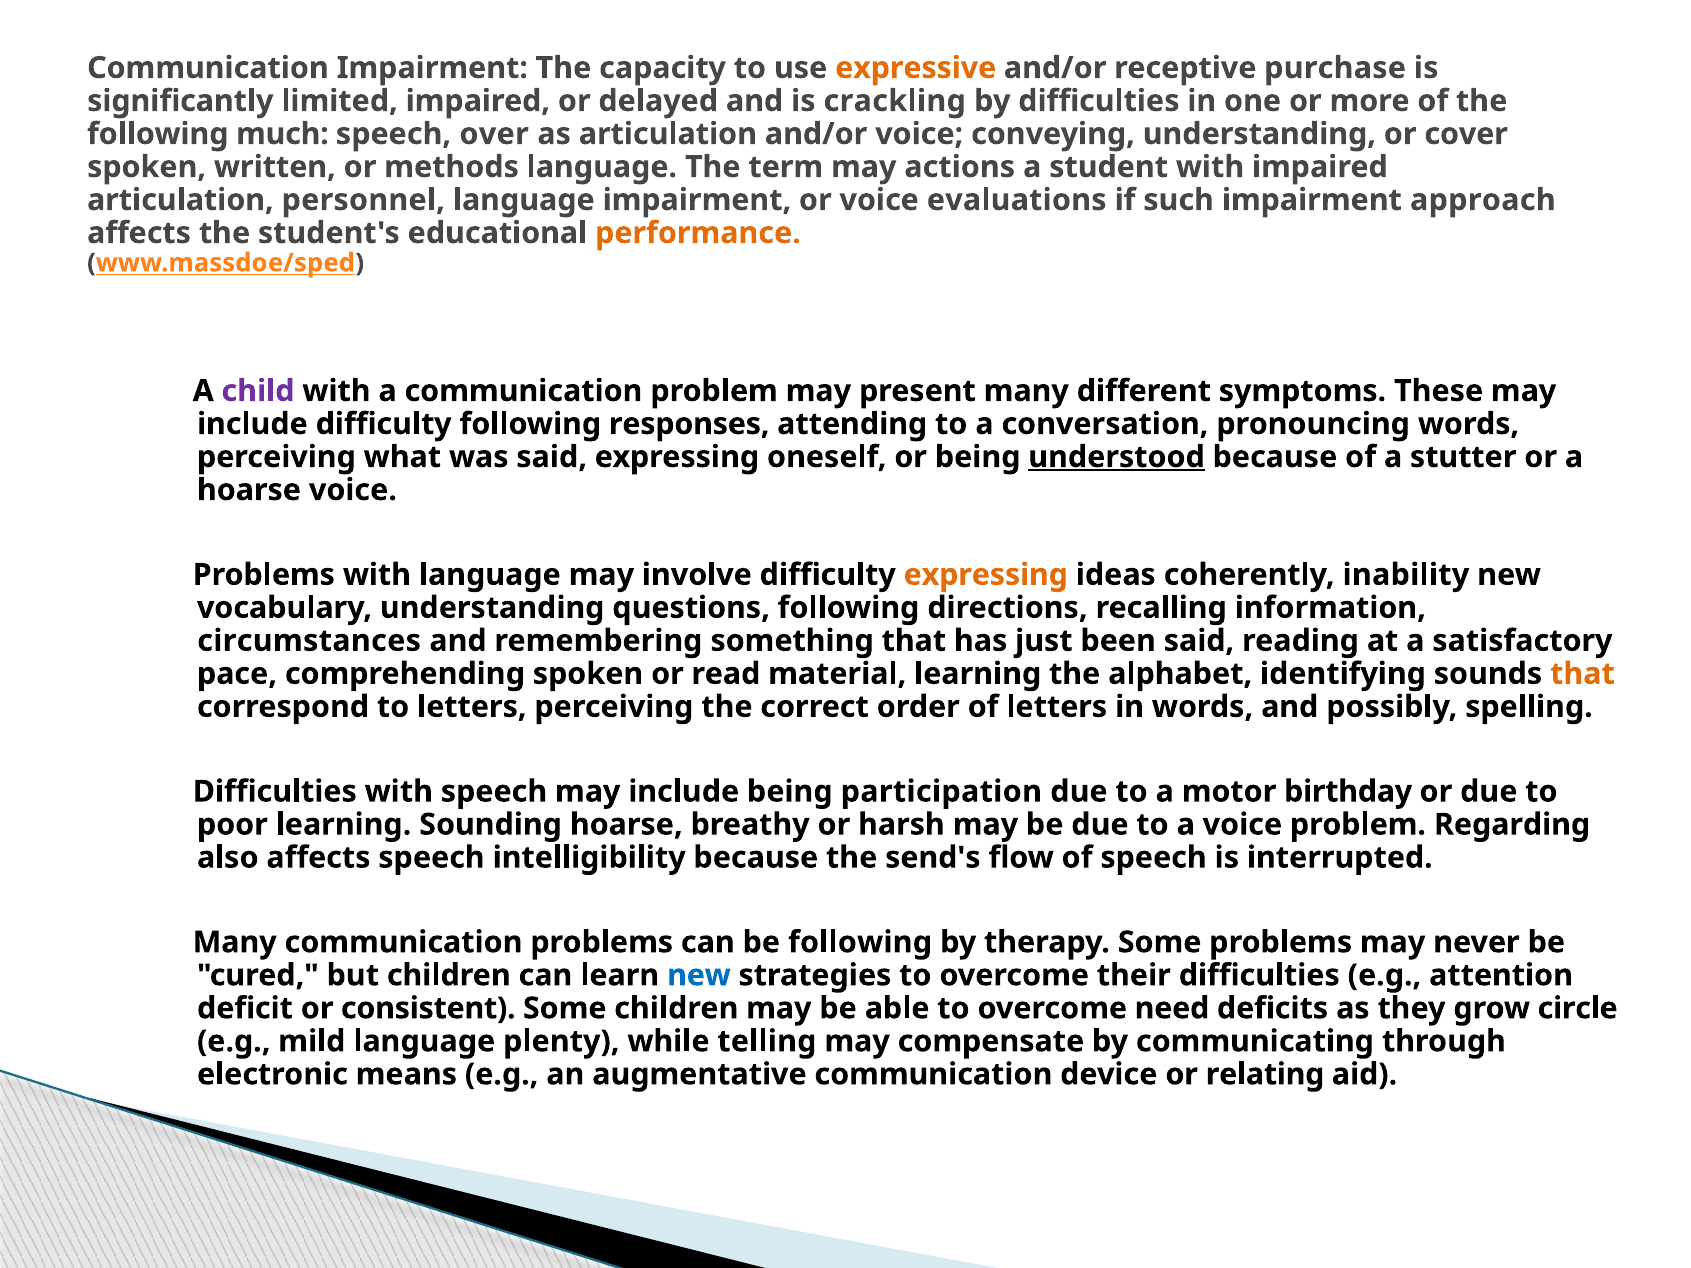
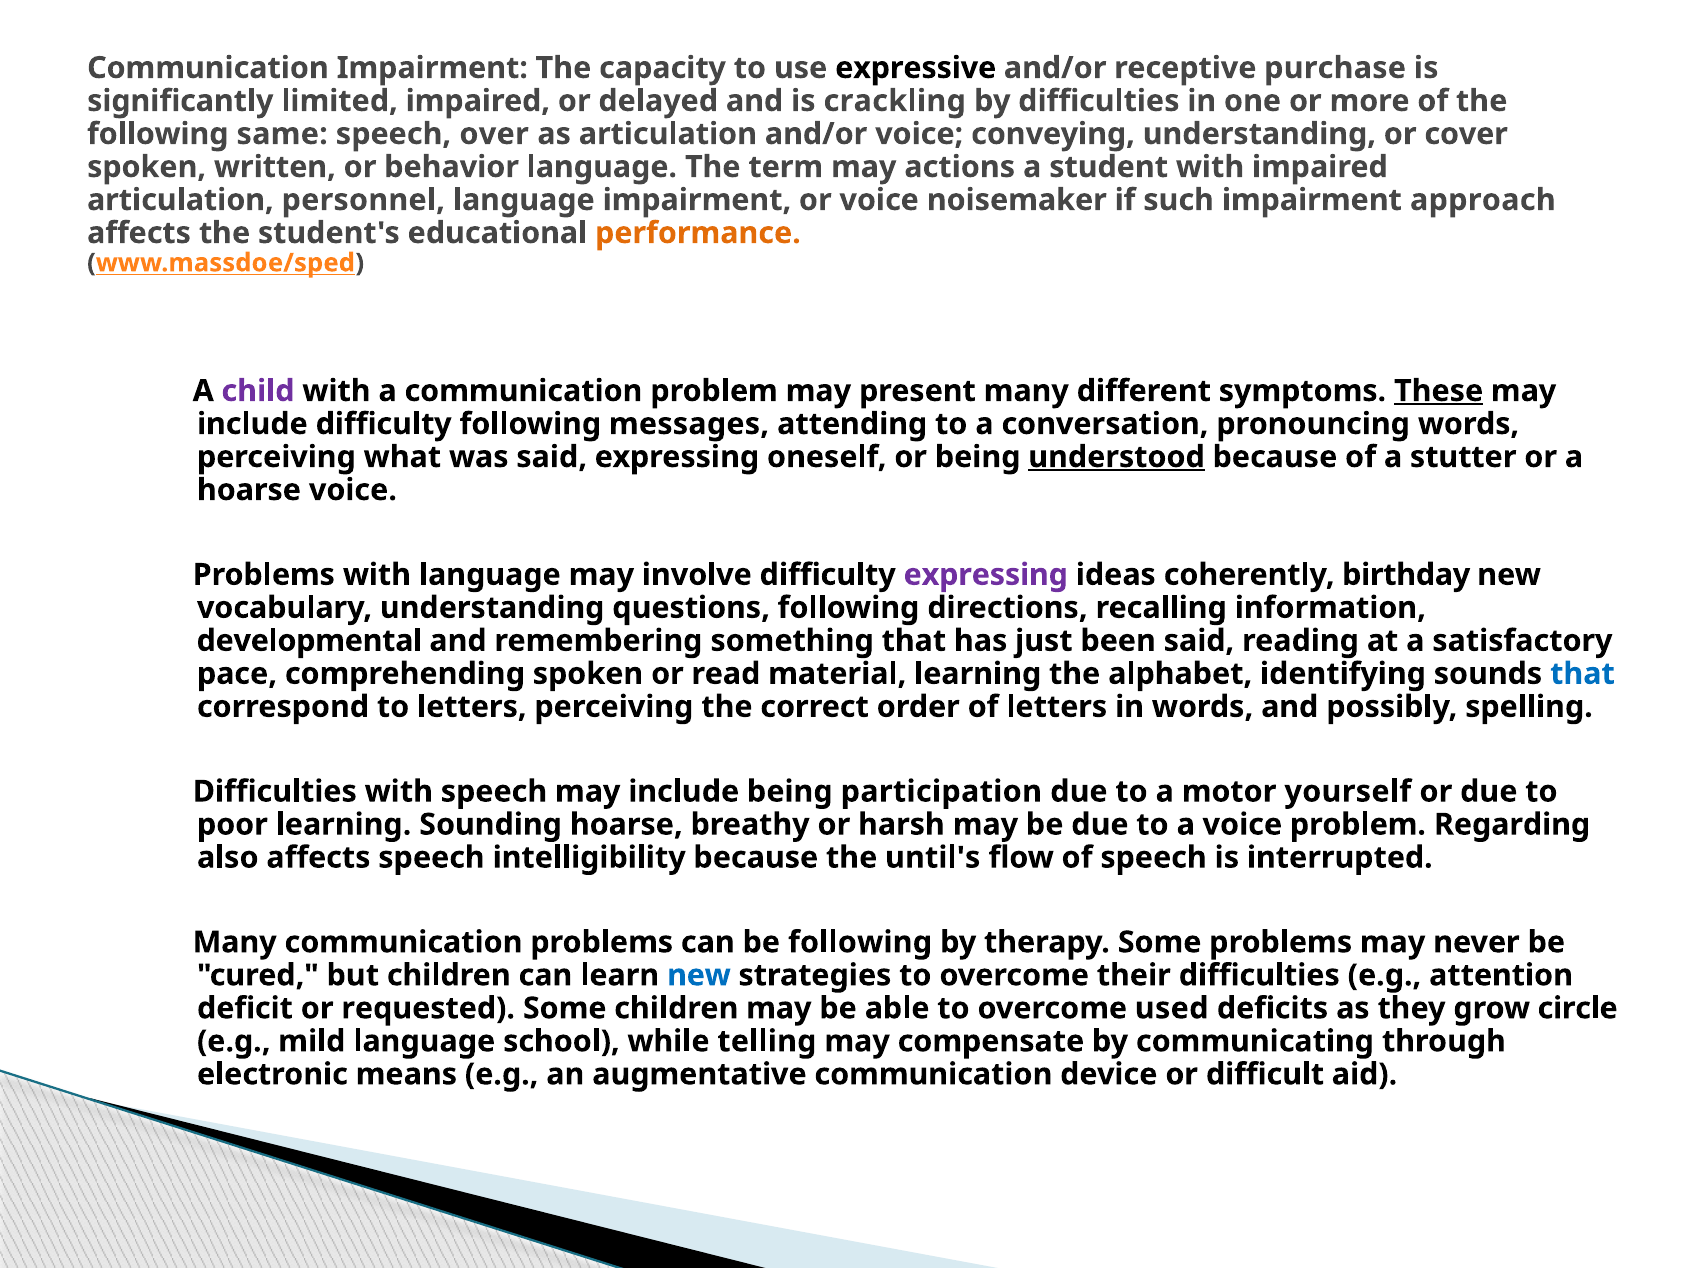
expressive colour: orange -> black (916, 68)
much: much -> same (282, 134)
methods: methods -> behavior (452, 167)
evaluations: evaluations -> noisemaker (1017, 200)
These underline: none -> present (1439, 391)
responses: responses -> messages (689, 424)
expressing colour: orange -> purple (986, 575)
inability: inability -> birthday (1406, 575)
circumstances: circumstances -> developmental (309, 641)
that colour: orange -> blue (1582, 674)
birthday: birthday -> yourself (1348, 792)
send's: send's -> until's (933, 858)
consistent: consistent -> requested (428, 1009)
need: need -> used (1172, 1009)
plenty: plenty -> school (561, 1042)
relating: relating -> difficult (1265, 1075)
